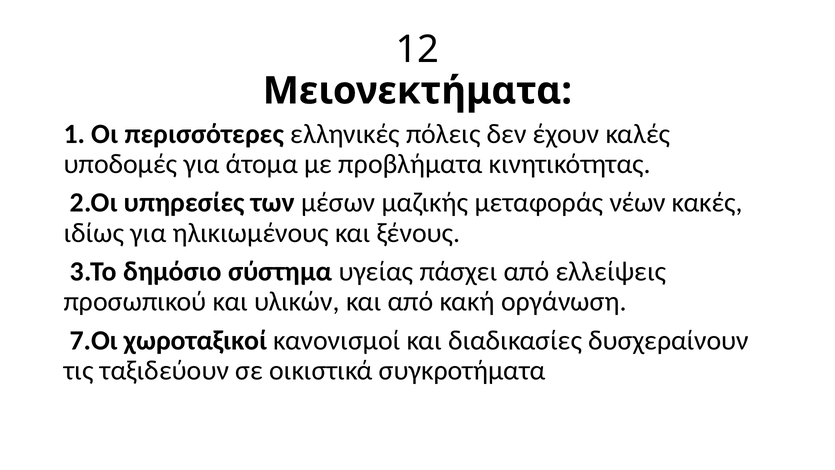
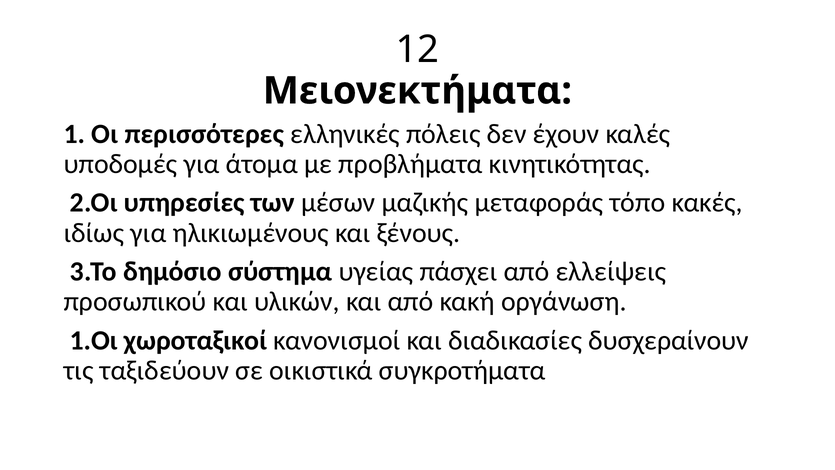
νέων: νέων -> τόπο (637, 203)
7.Οι: 7.Οι -> 1.Οι (94, 340)
